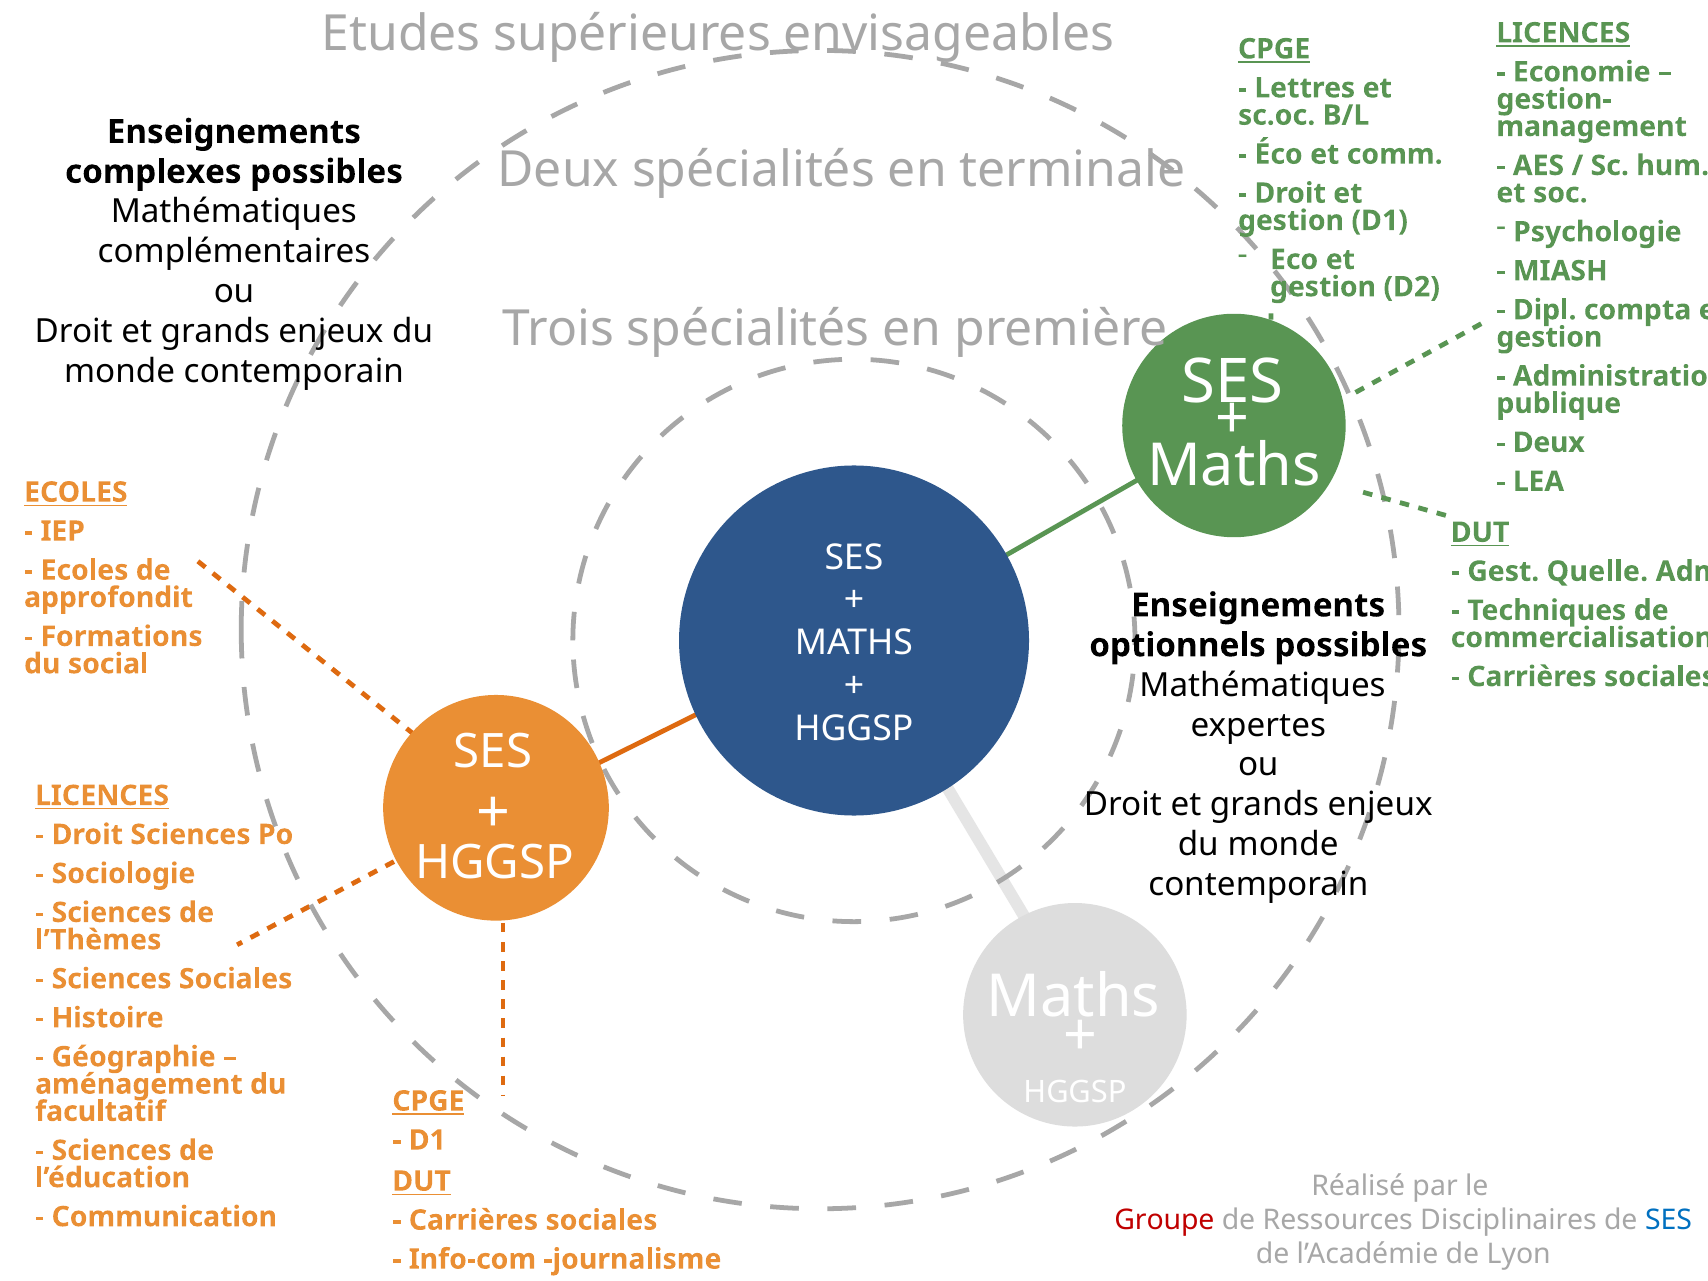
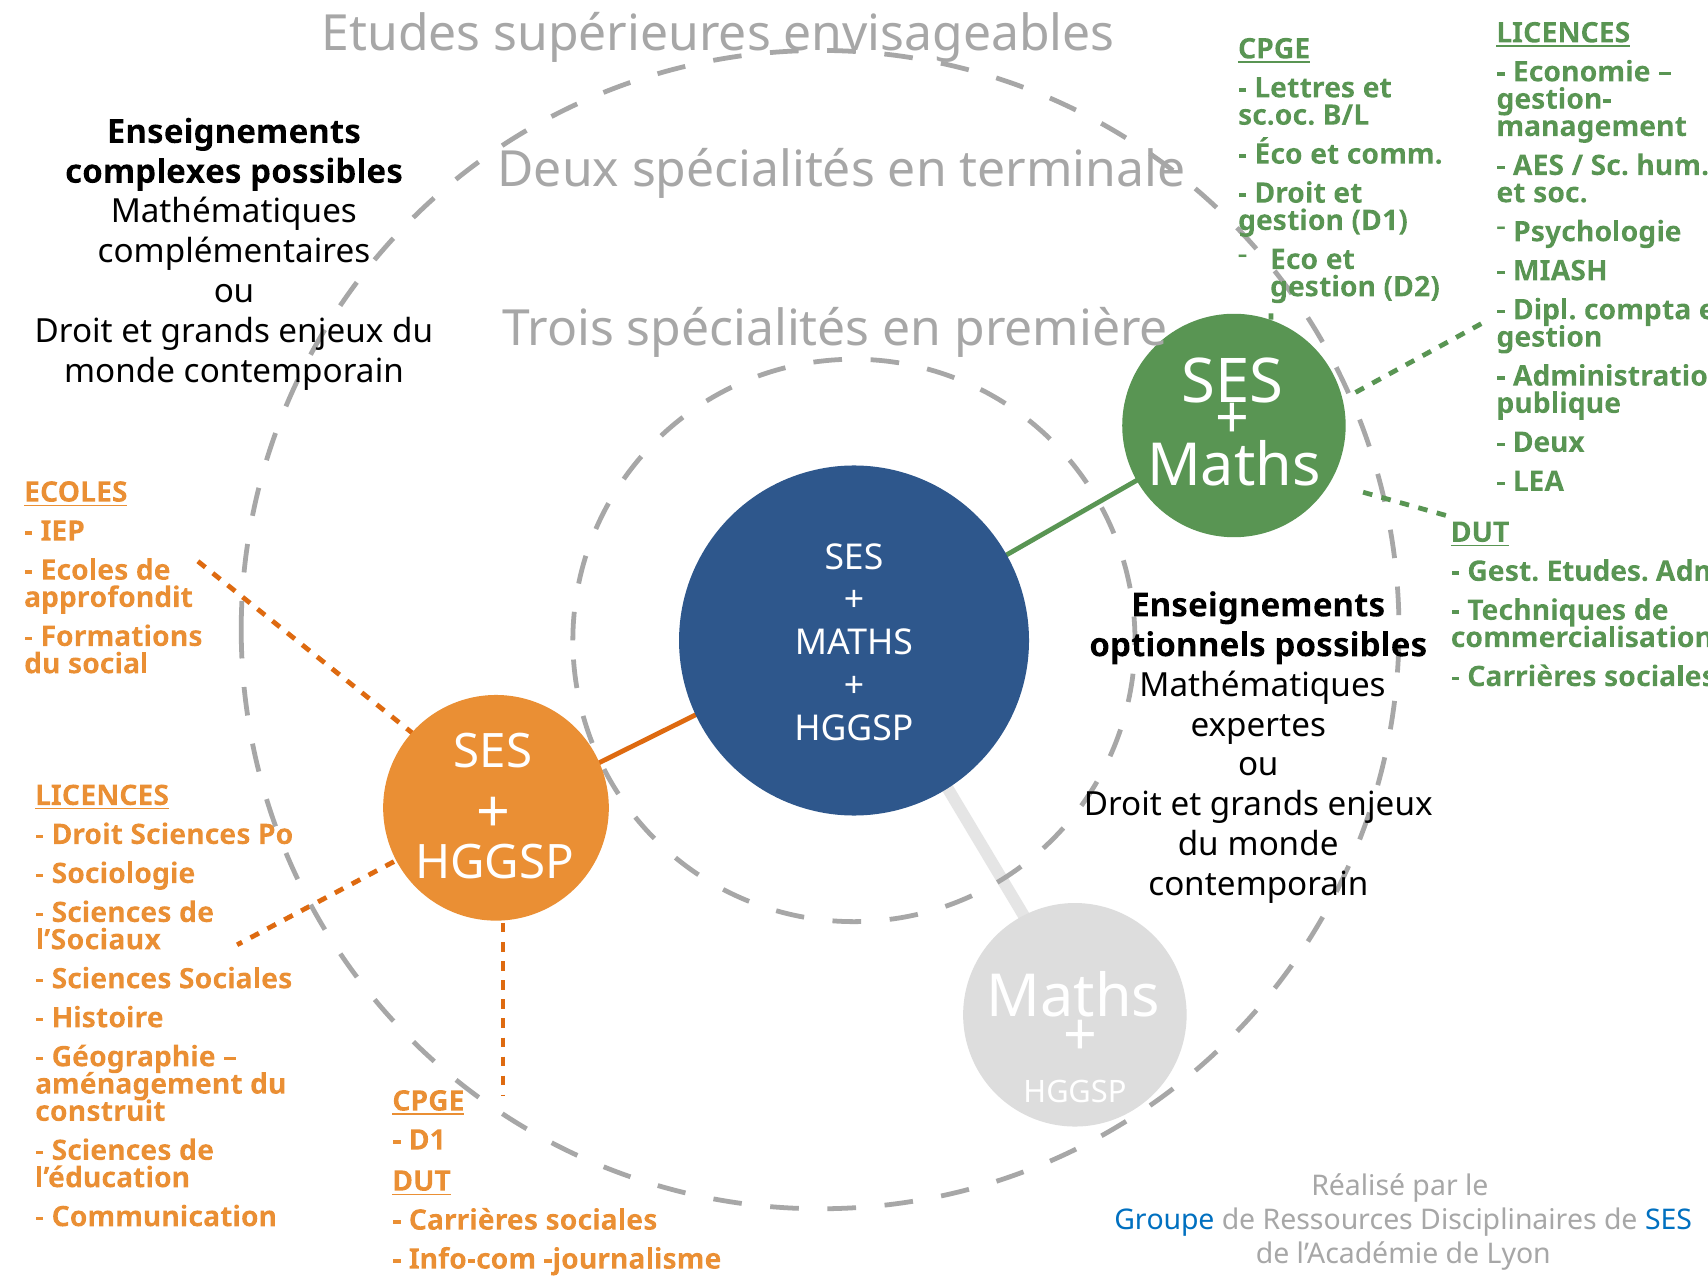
Gest Quelle: Quelle -> Etudes (1598, 571)
l’Thèmes: l’Thèmes -> l’Sociaux (98, 940)
facultatif: facultatif -> construit (100, 1112)
Groupe colour: red -> blue (1164, 1220)
